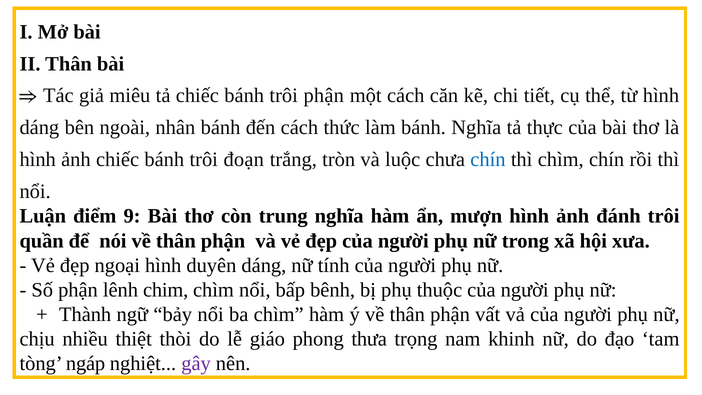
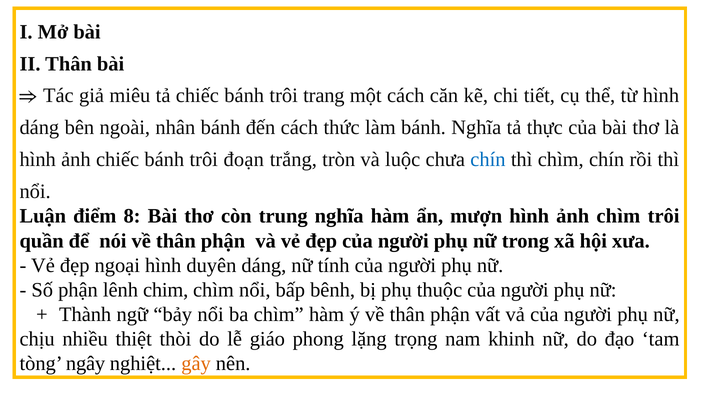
trôi phận: phận -> trang (324, 96)
9: 9 -> 8 (132, 216)
ảnh đánh: đánh -> chìm (618, 216)
thưa: thưa -> lặng (369, 339)
ngáp: ngáp -> ngây (86, 364)
gây colour: purple -> orange (196, 364)
